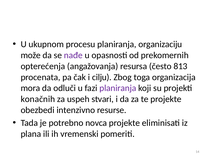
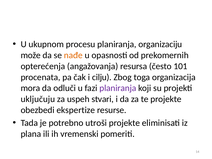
nađe colour: purple -> orange (73, 55)
813: 813 -> 101 (181, 66)
konačnih: konačnih -> uključuju (38, 99)
intenzivno: intenzivno -> ekspertize (76, 110)
novca: novca -> utroši (96, 123)
